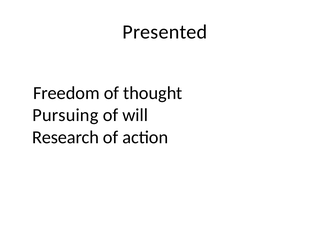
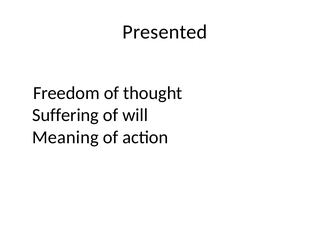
Pursuing: Pursuing -> Suffering (66, 115)
Research: Research -> Meaning (65, 137)
